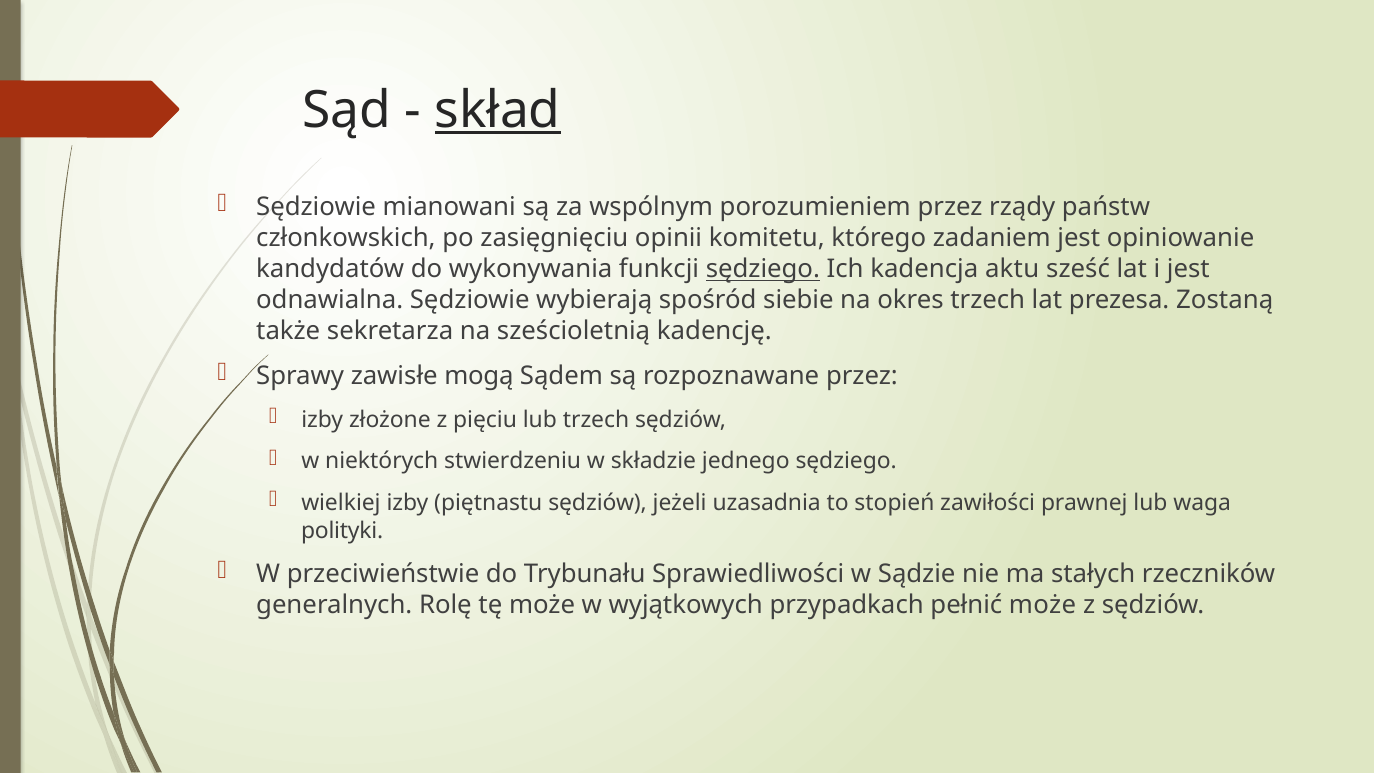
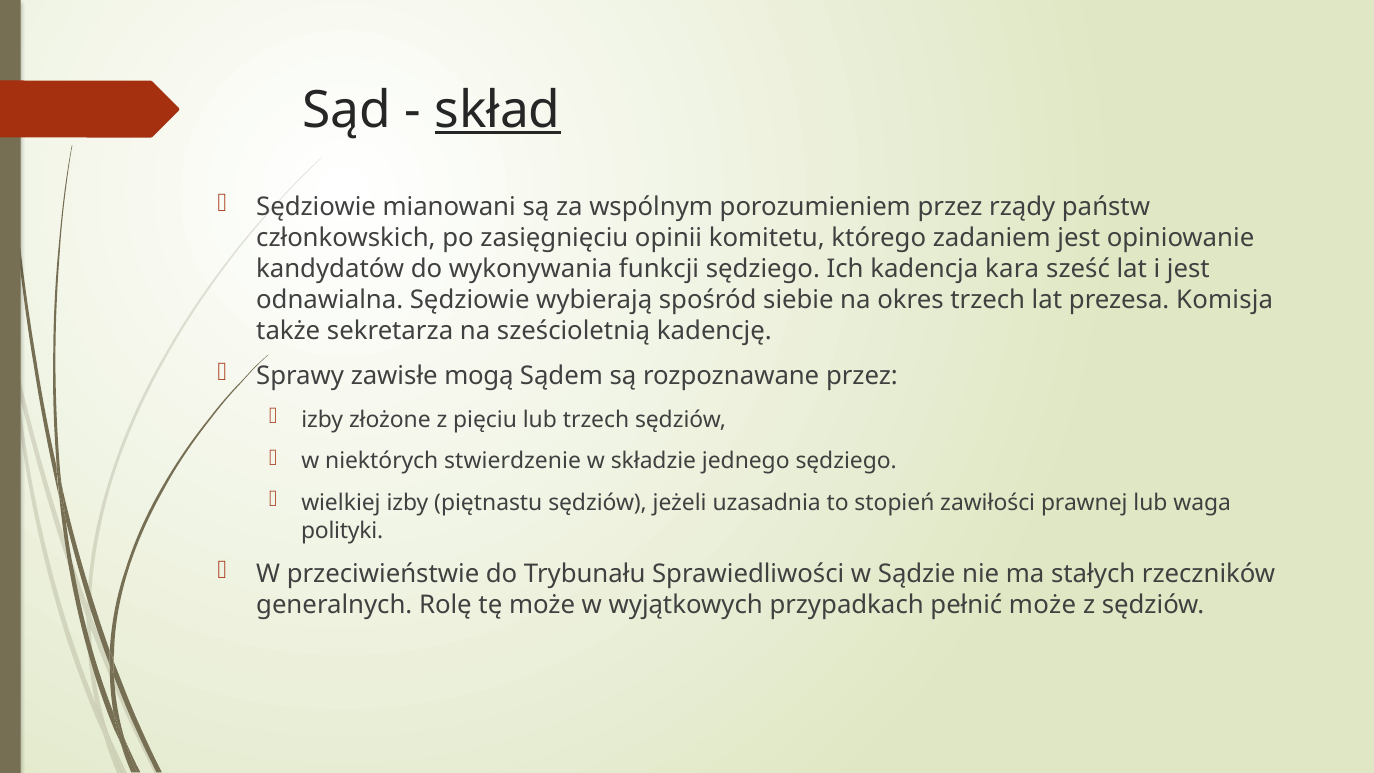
sędziego underline: present -> none (763, 269)
aktu: aktu -> kara (1012, 269)
Zostaną: Zostaną -> Komisja (1225, 300)
stwierdzeniu: stwierdzeniu -> stwierdzenie (513, 461)
